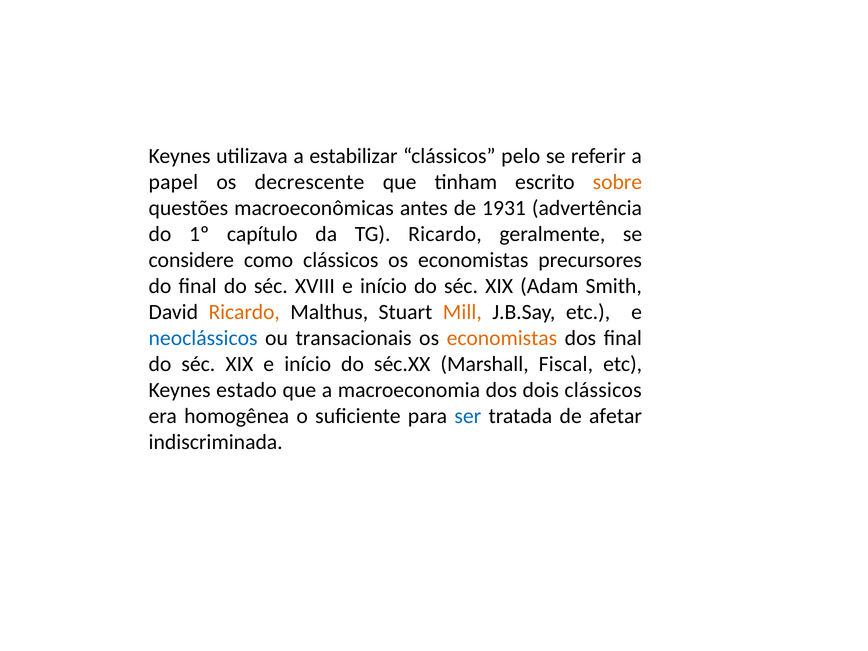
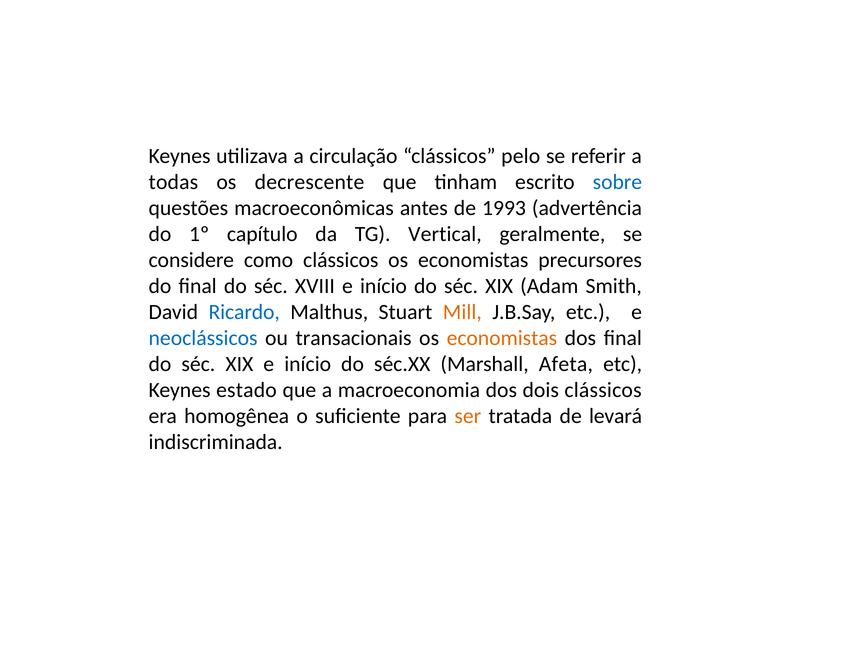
estabilizar: estabilizar -> circulação (353, 156)
papel: papel -> todas (173, 182)
sobre colour: orange -> blue (617, 182)
1931: 1931 -> 1993 (504, 208)
TG Ricardo: Ricardo -> Vertical (445, 234)
Ricardo colour: orange -> blue (244, 312)
Fiscal: Fiscal -> Afeta (566, 364)
ser colour: blue -> orange (468, 416)
afetar: afetar -> levará (616, 416)
